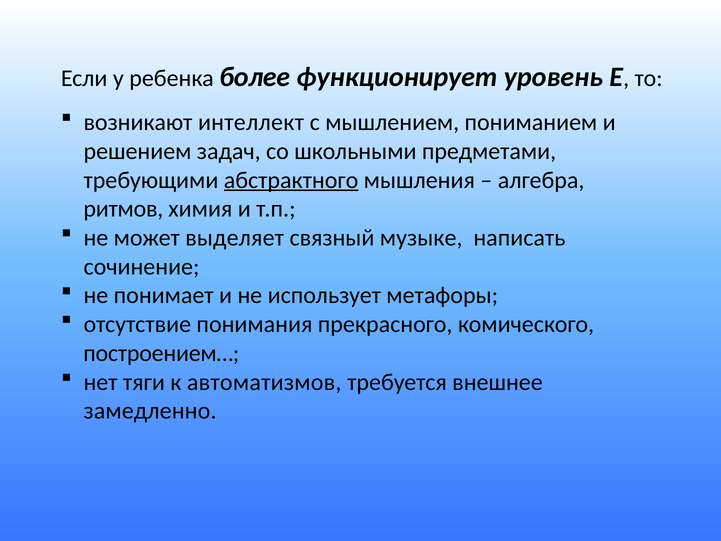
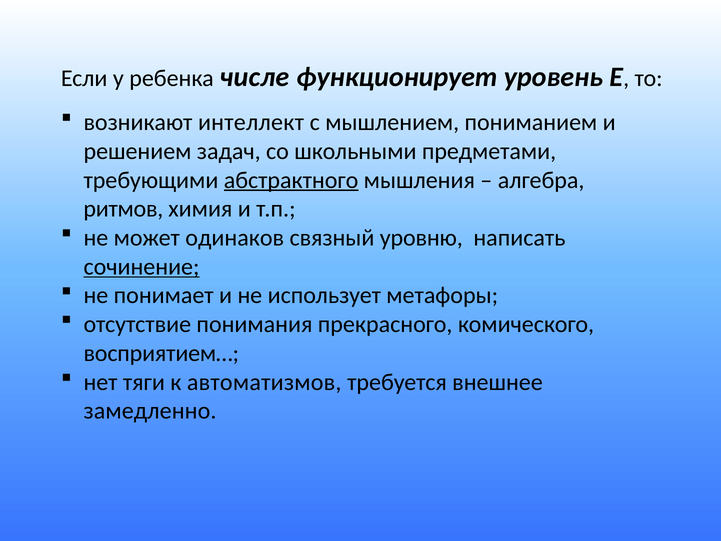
более: более -> числе (254, 77)
выделяет: выделяет -> одинаков (235, 238)
музыке: музыке -> уровню (421, 238)
сочинение underline: none -> present (141, 267)
построением…: построением… -> восприятием… (161, 353)
